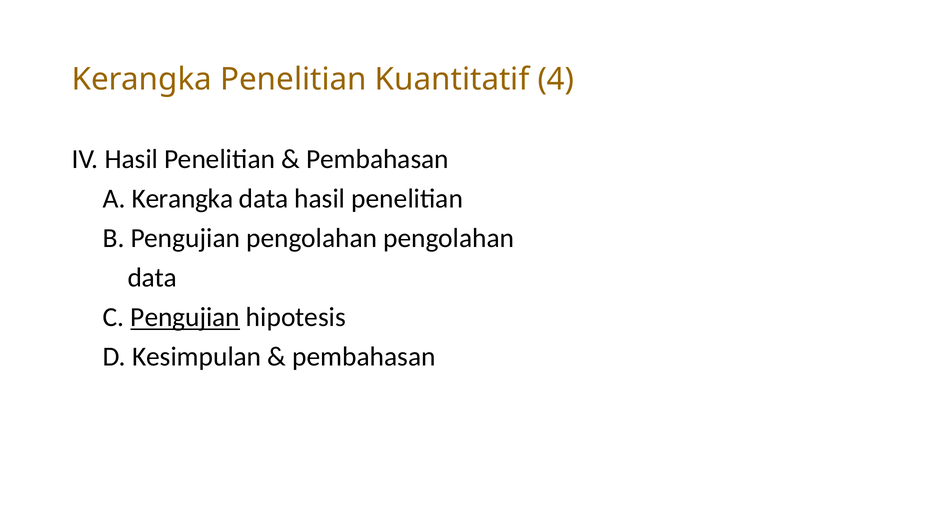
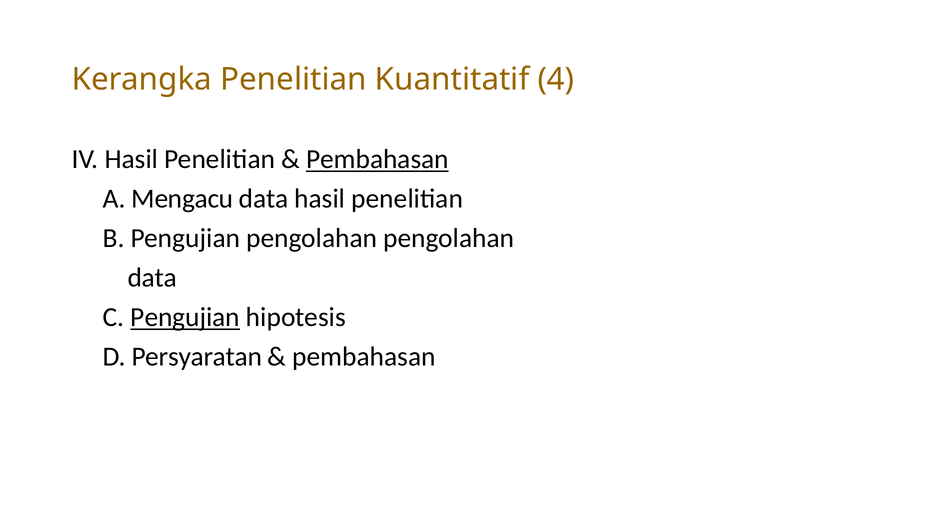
Pembahasan underline: none -> present (377, 159)
A Kerangka: Kerangka -> Mengacu (182, 199)
Kesimpulan: Kesimpulan -> Persyaratan (197, 357)
